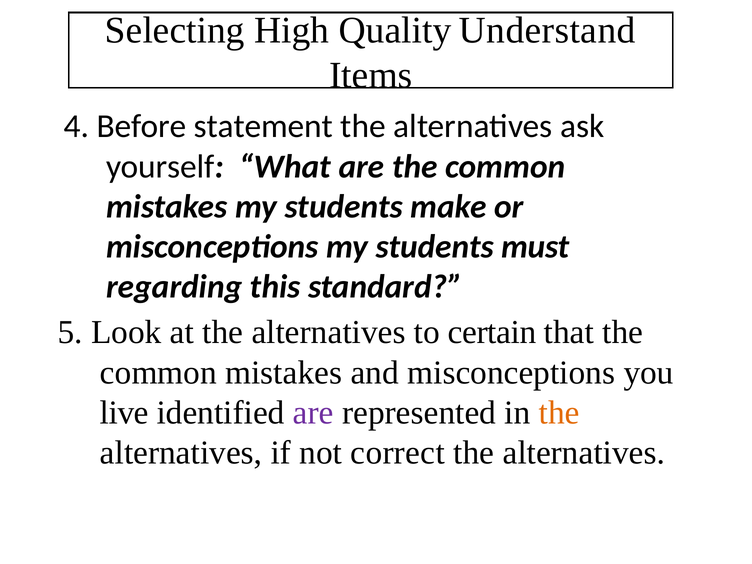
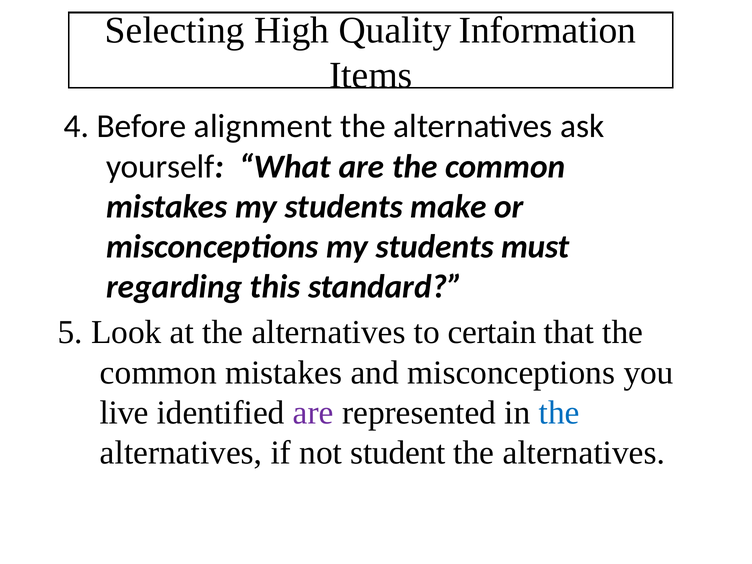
Understand: Understand -> Information (547, 30)
statement: statement -> alignment (263, 126)
the colour: orange -> blue (559, 413)
correct: correct -> student (398, 453)
